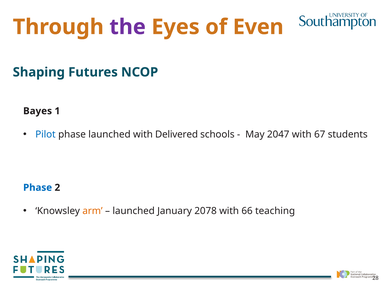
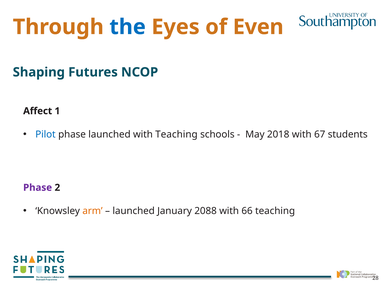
the colour: purple -> blue (128, 27)
Bayes: Bayes -> Affect (38, 111)
with Delivered: Delivered -> Teaching (176, 135)
2047: 2047 -> 2018 (278, 135)
Phase colour: blue -> purple (38, 188)
2078: 2078 -> 2088 (206, 211)
